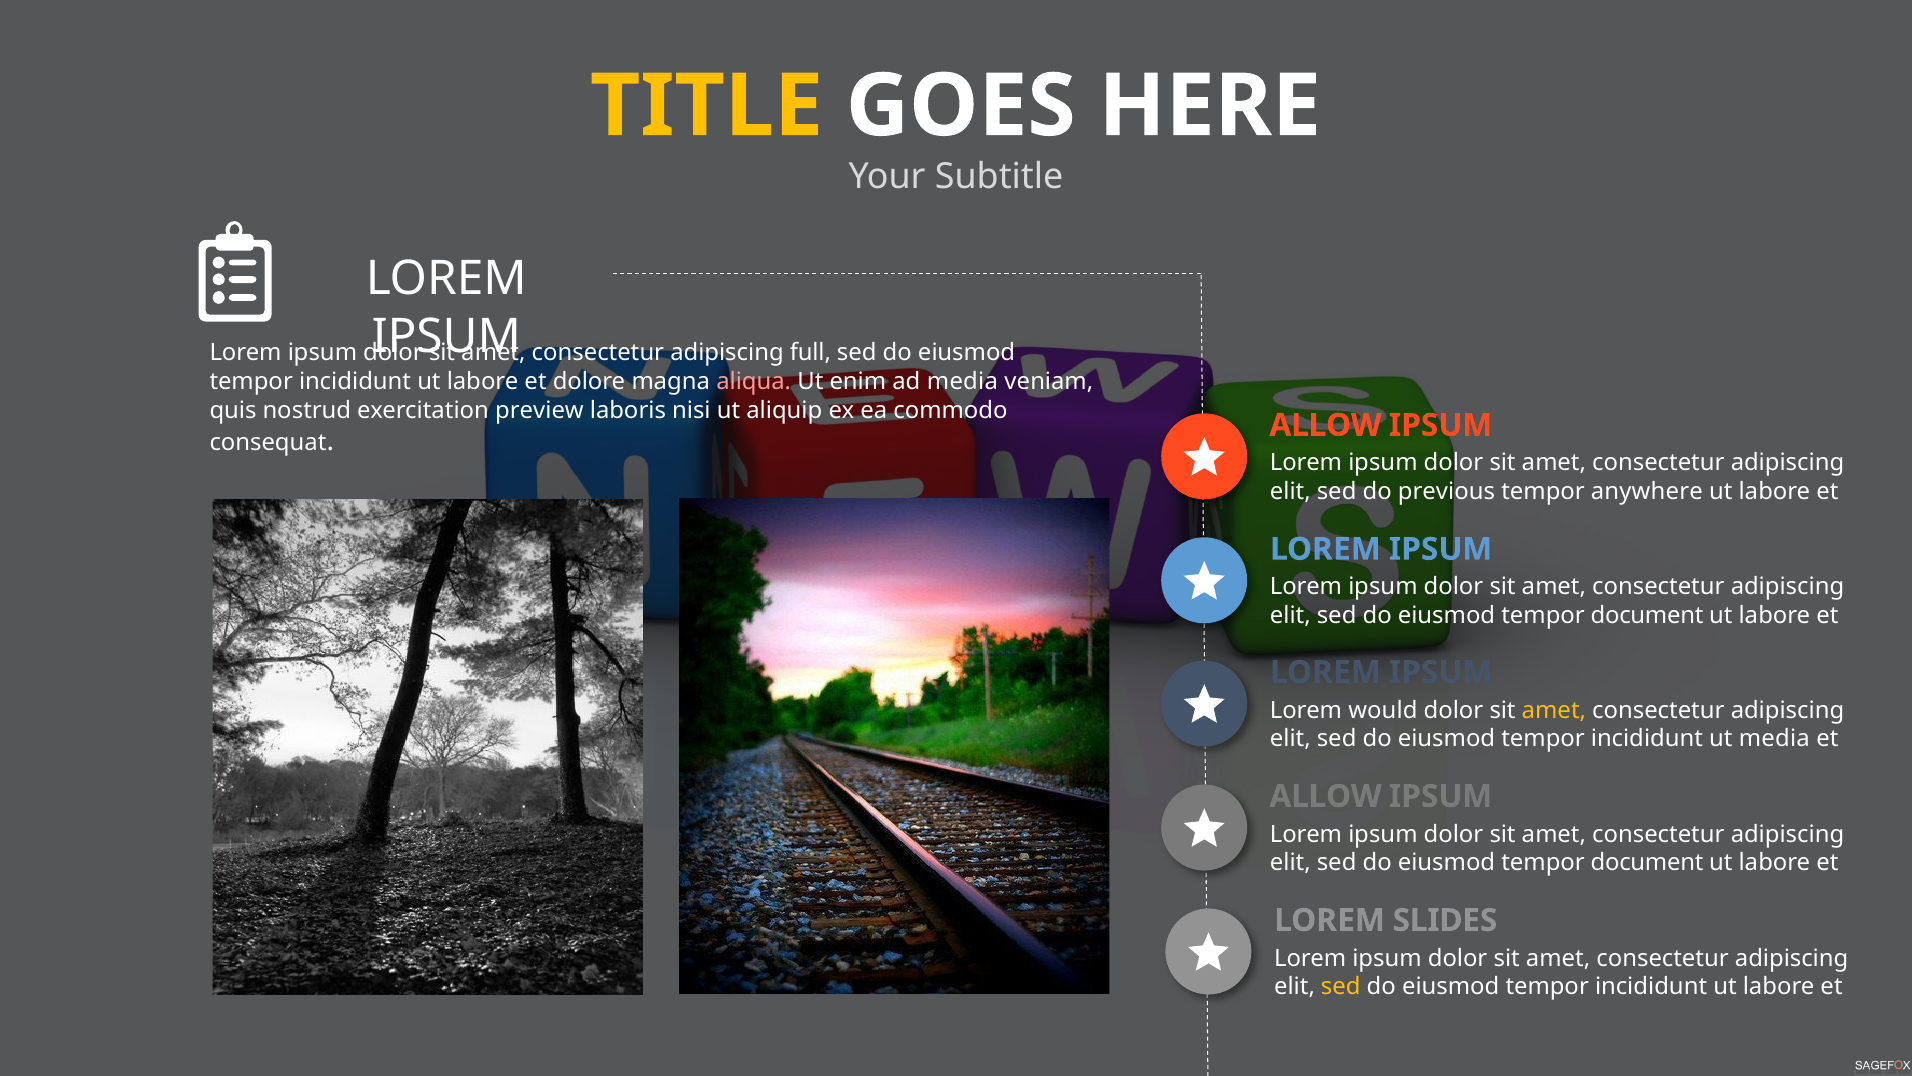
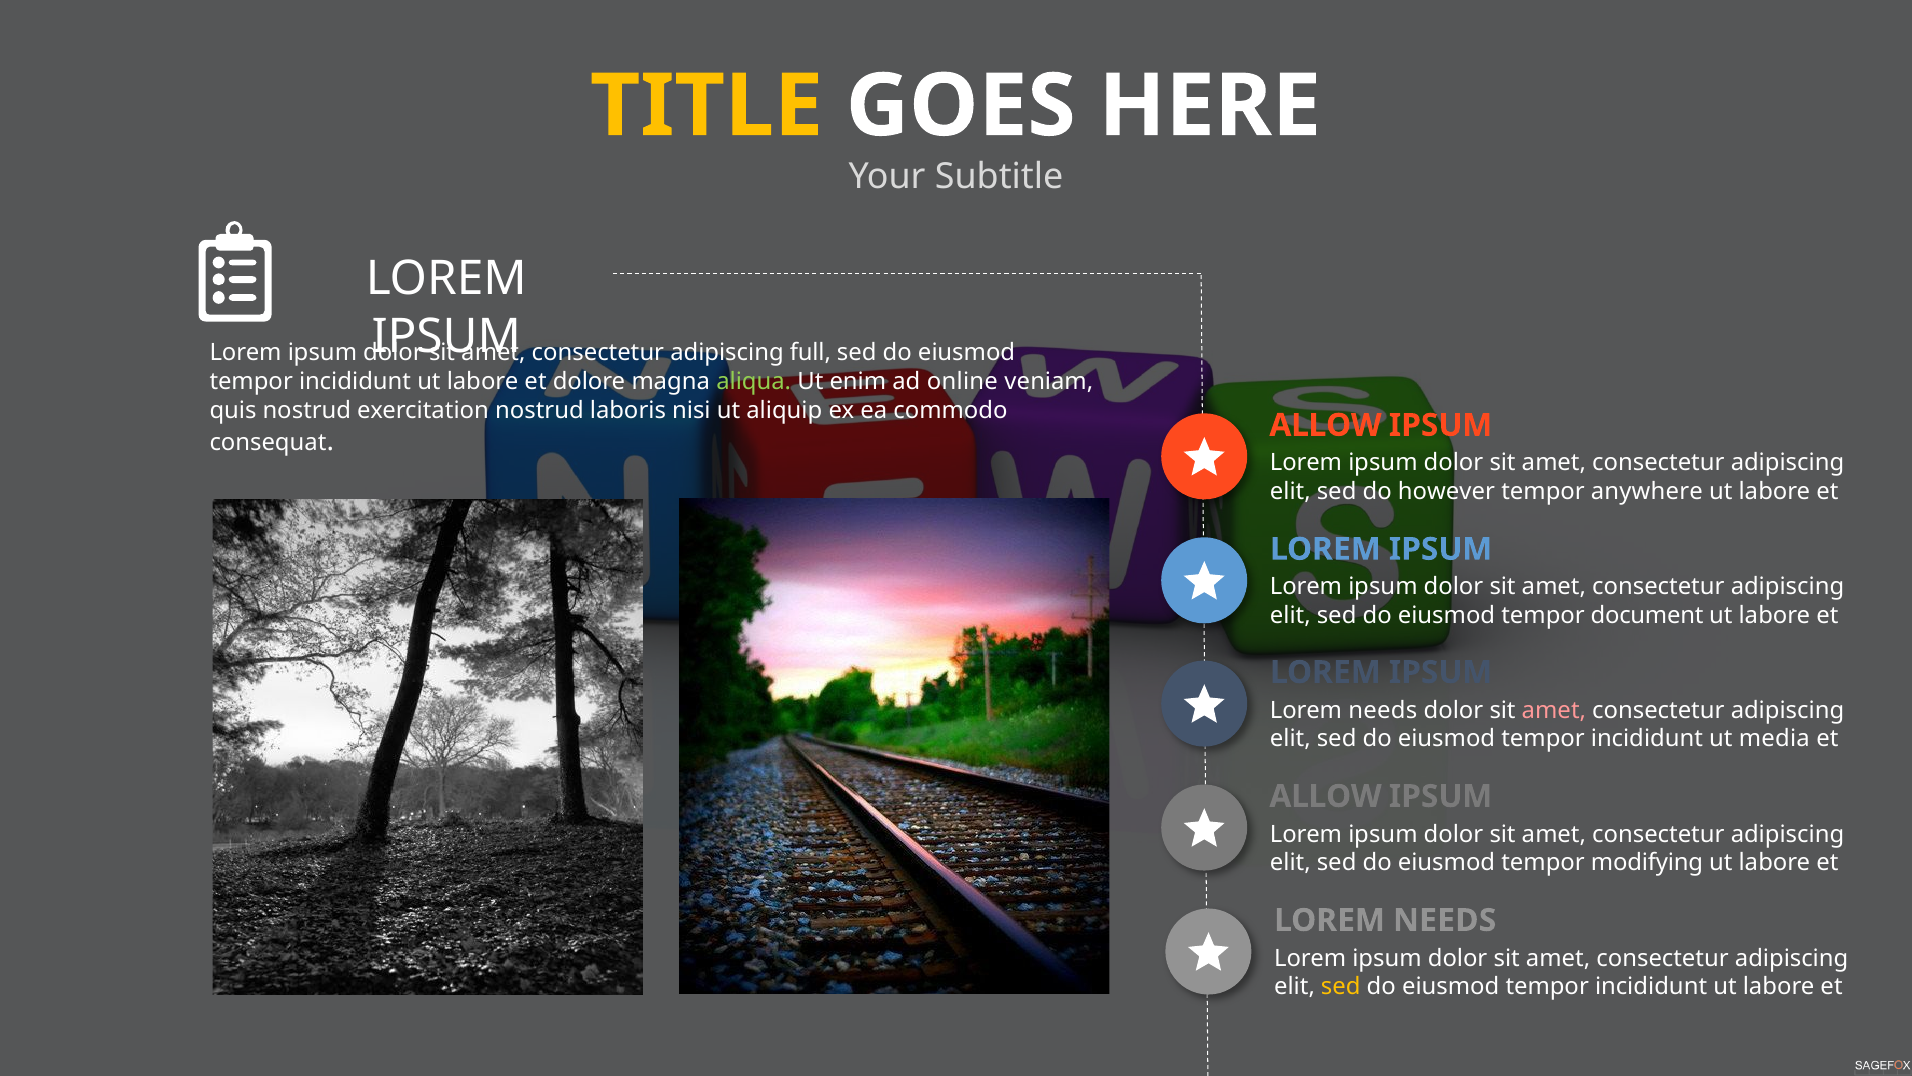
aliqua colour: pink -> light green (754, 381)
ad media: media -> online (962, 381)
exercitation preview: preview -> nostrud (539, 410)
previous: previous -> however (1446, 491)
would: would -> needs (1383, 710)
amet colour: yellow -> pink (1554, 710)
document: document -> modifying (1647, 862)
SLIDES: SLIDES -> NEEDS (1445, 920)
